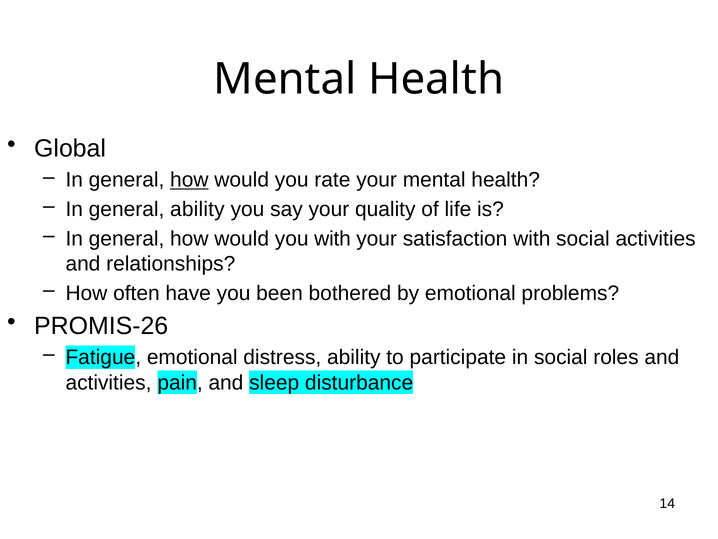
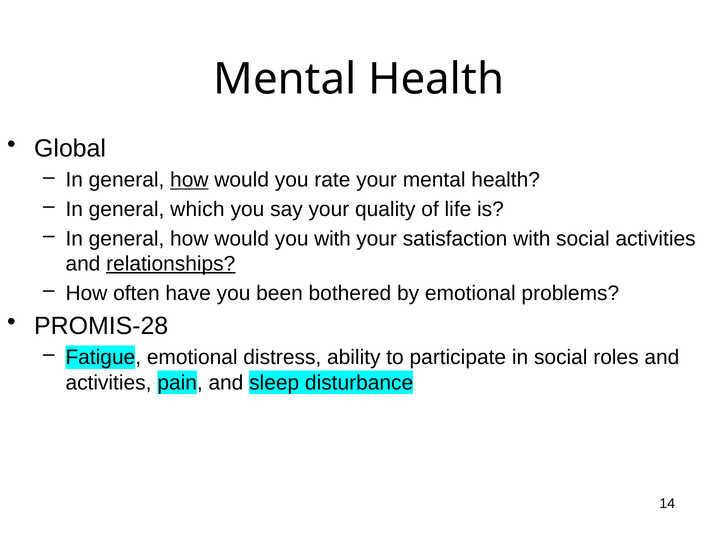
general ability: ability -> which (197, 209)
relationships underline: none -> present (171, 264)
PROMIS-26: PROMIS-26 -> PROMIS-28 (101, 326)
